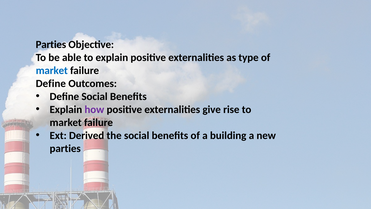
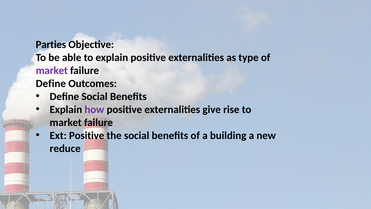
market colour: blue -> purple (52, 70)
Ext Derived: Derived -> Positive (87, 135)
parties: parties -> reduce (65, 148)
